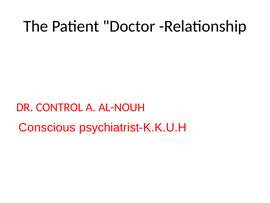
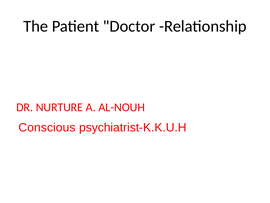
CONTROL: CONTROL -> NURTURE (59, 107)
